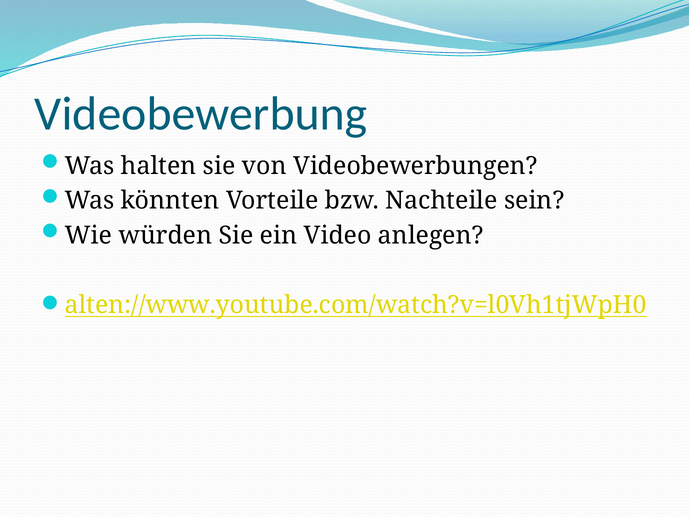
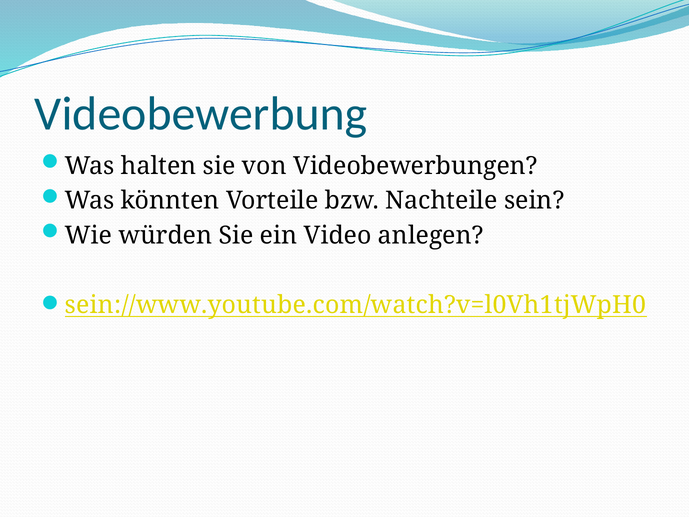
alten://www.youtube.com/watch?v=l0Vh1tjWpH0: alten://www.youtube.com/watch?v=l0Vh1tjWpH0 -> sein://www.youtube.com/watch?v=l0Vh1tjWpH0 (356, 305)
